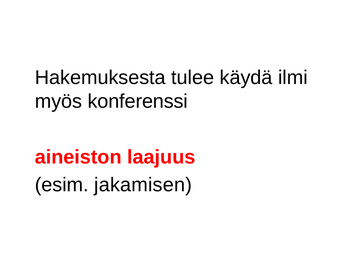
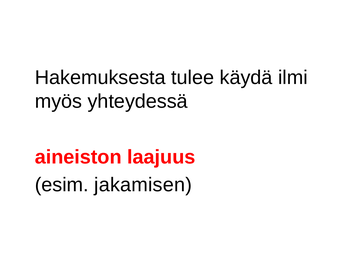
konferenssi: konferenssi -> yhteydessä (138, 101)
